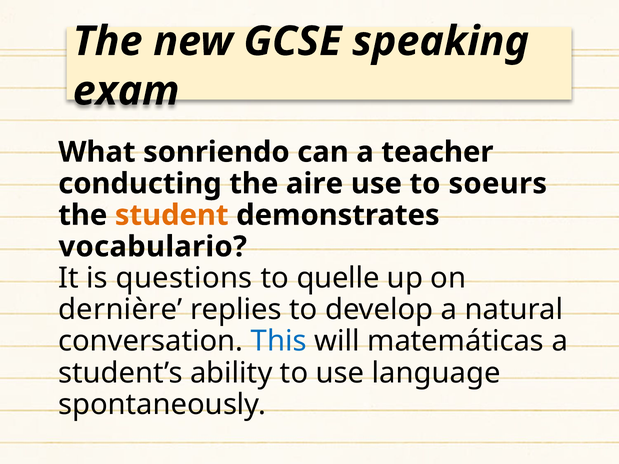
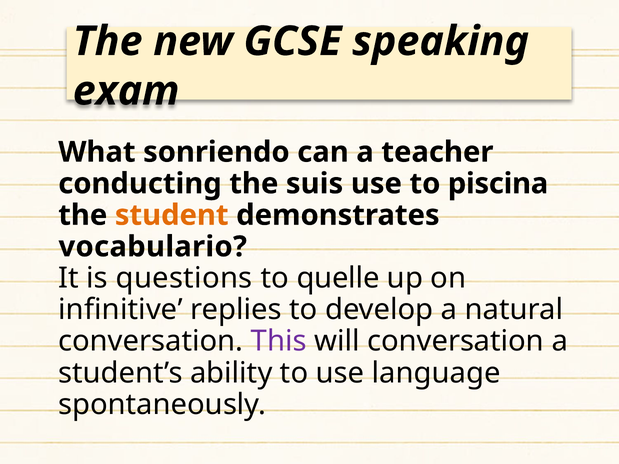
aire: aire -> suis (315, 184)
soeurs: soeurs -> piscina (498, 184)
dernière: dernière -> infinitive (120, 310)
This colour: blue -> purple (279, 342)
will matemáticas: matemáticas -> conversation (456, 342)
